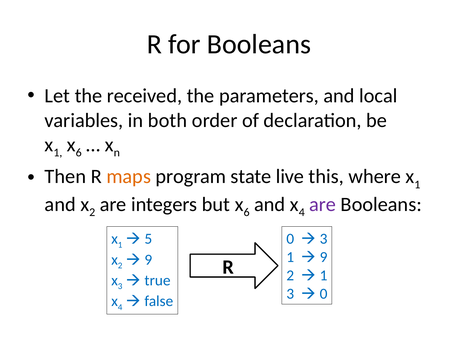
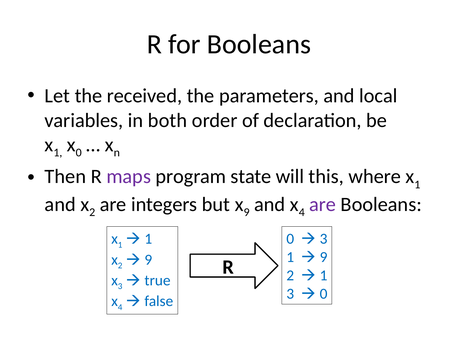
6: 6 -> 0 (79, 153)
maps colour: orange -> purple (129, 177)
live: live -> will (290, 177)
6: 6 -> 9 (247, 213)
5: 5 -> 1 (148, 239)
